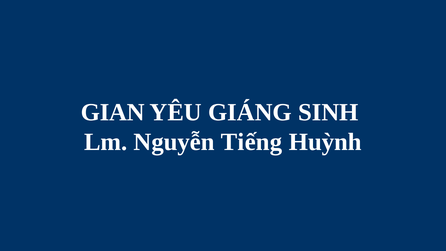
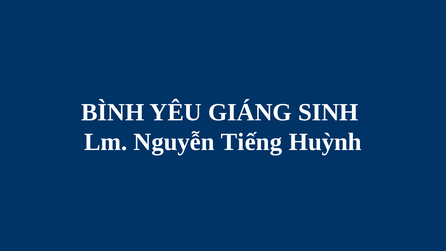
GIAN: GIAN -> BÌNH (113, 112)
